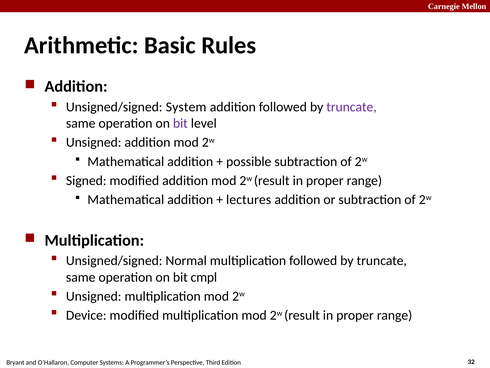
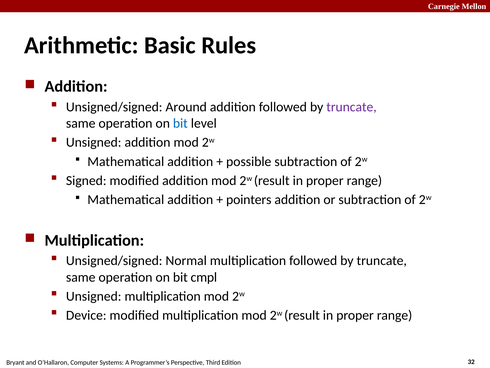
System: System -> Around (186, 107)
bit colour: purple -> blue (180, 123)
lectures: lectures -> pointers (249, 199)
